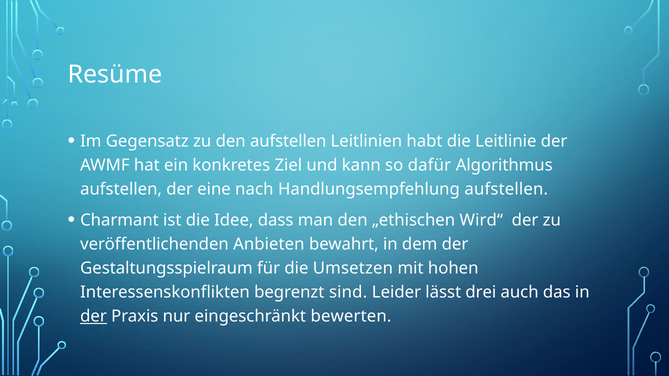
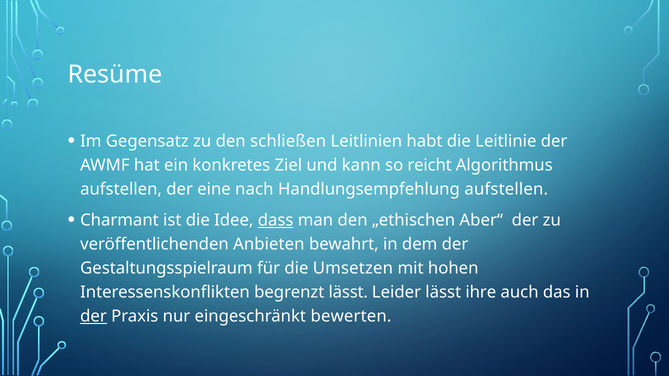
den aufstellen: aufstellen -> schließen (288, 141)
dafür: dafür -> reicht (430, 165)
dass underline: none -> present (276, 220)
Wird“: Wird“ -> Aber“ (481, 220)
begrenzt sind: sind -> lässt (348, 293)
drei: drei -> ihre (481, 293)
